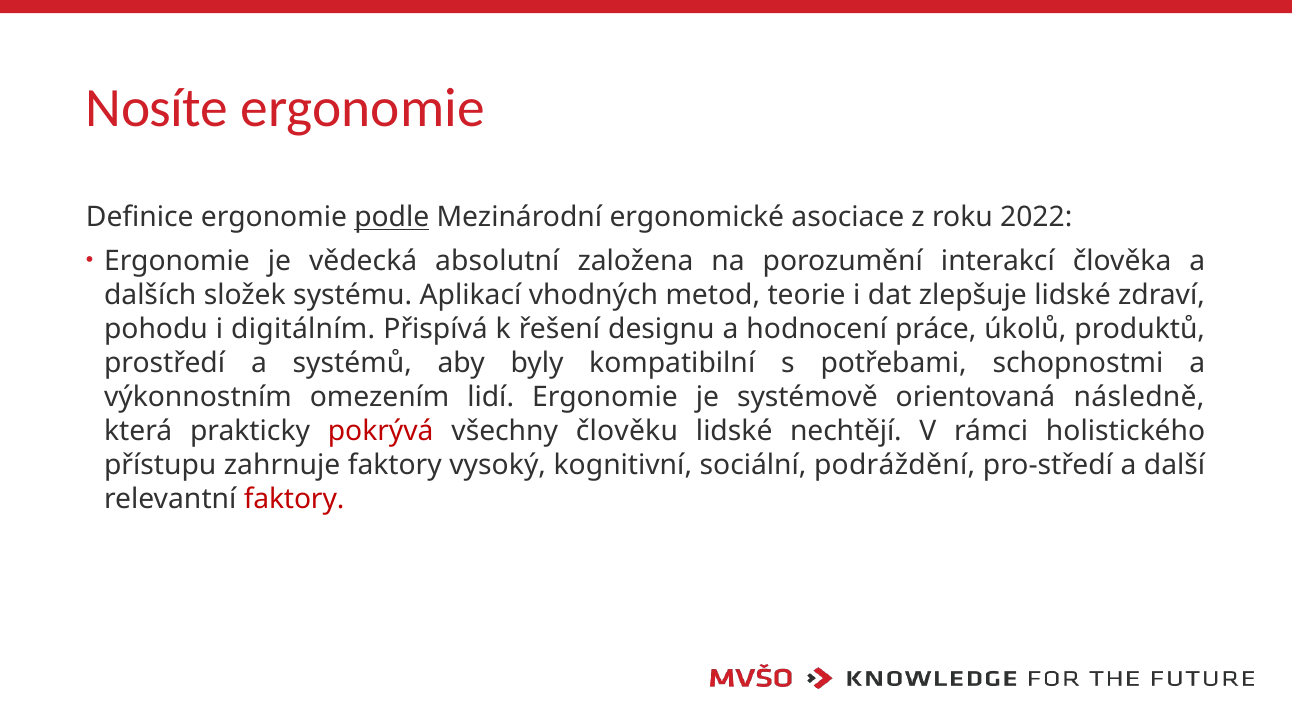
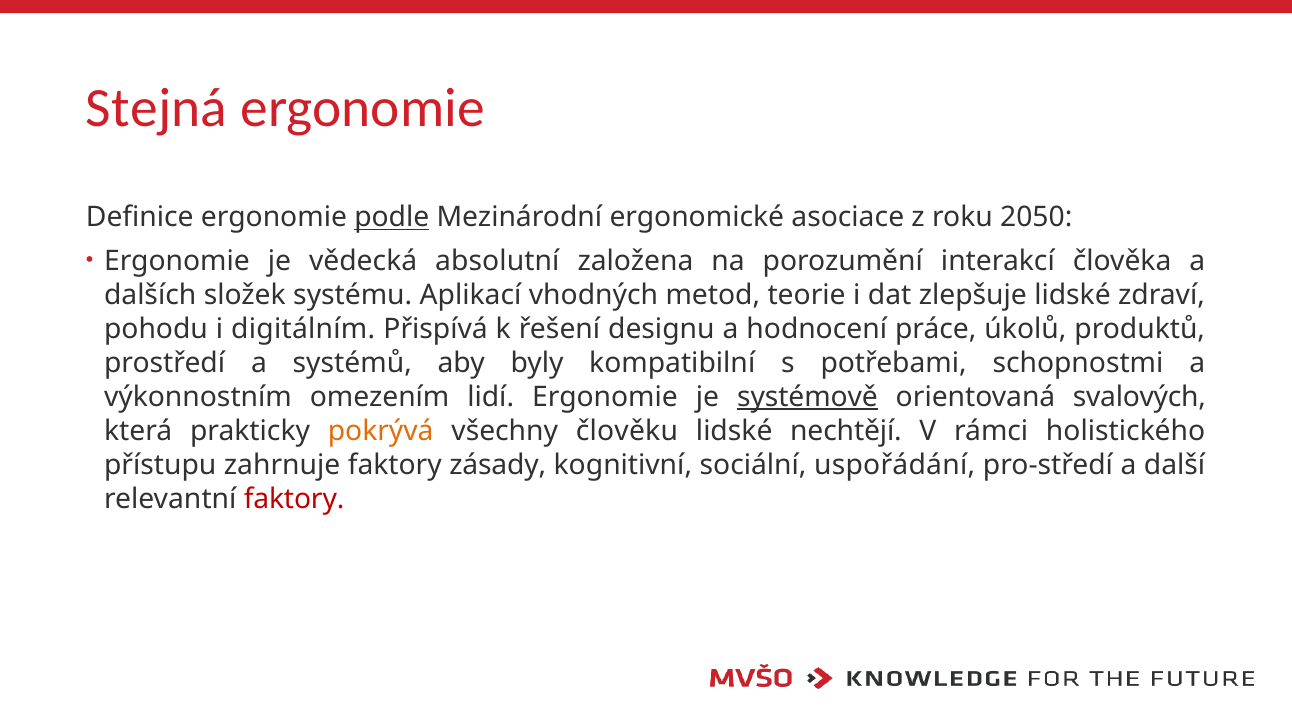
Nosíte: Nosíte -> Stejná (157, 109)
2022: 2022 -> 2050 (1036, 217)
systémově underline: none -> present (807, 397)
následně: následně -> svalových (1139, 397)
pokrývá colour: red -> orange (381, 431)
vysoký: vysoký -> zásady (498, 465)
podráždění: podráždění -> uspořádání (895, 465)
